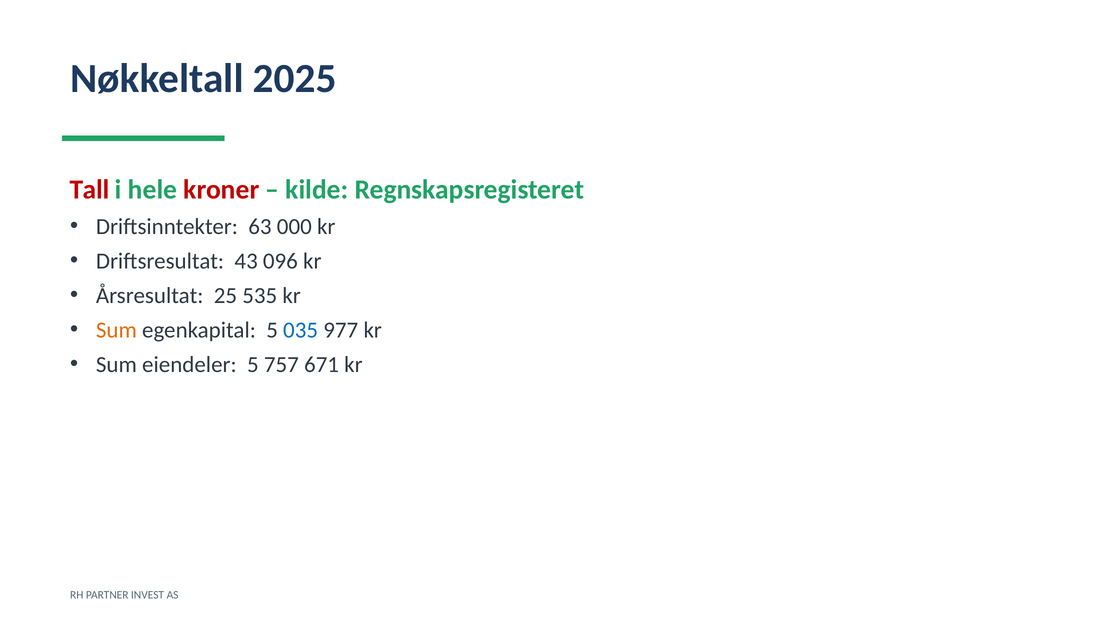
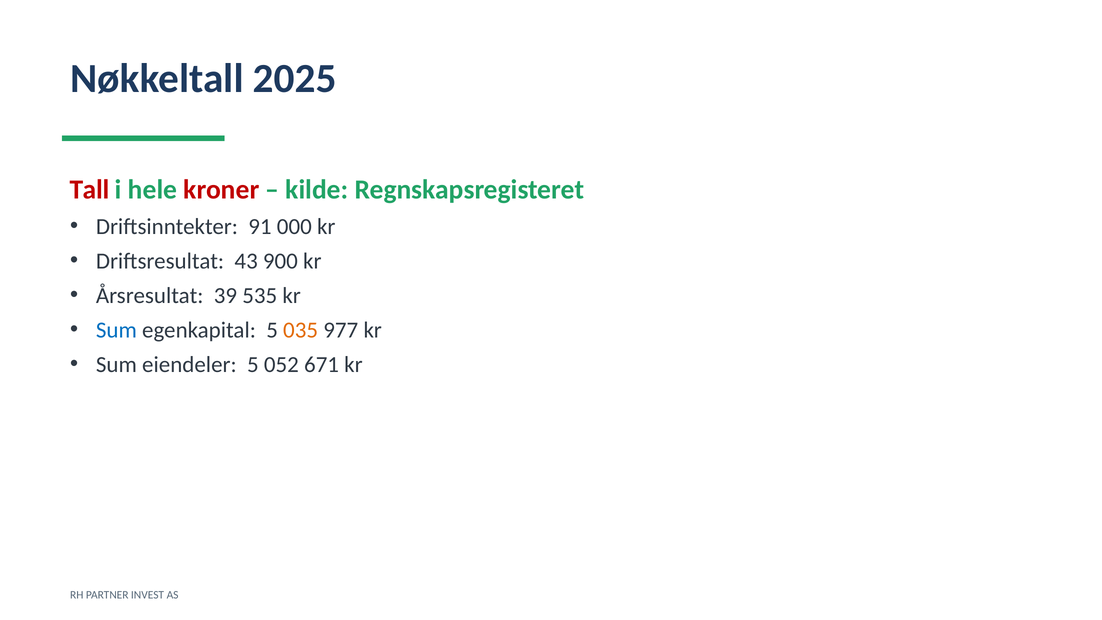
63: 63 -> 91 (260, 227)
096: 096 -> 900 (280, 261)
25: 25 -> 39 (225, 296)
Sum colour: orange -> blue (116, 330)
035 colour: blue -> orange (301, 330)
757: 757 -> 052 (281, 364)
